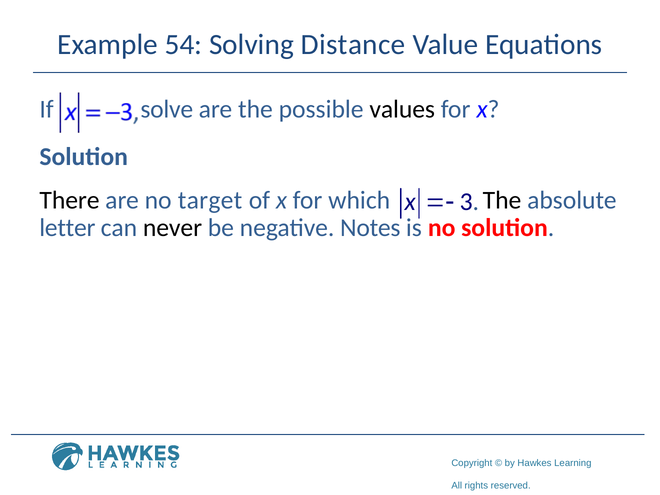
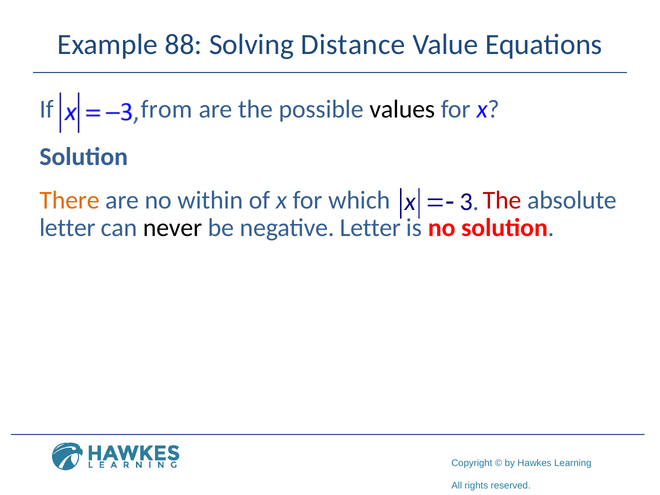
54: 54 -> 88 (183, 44)
solve: solve -> from (167, 109)
There colour: black -> orange (70, 200)
target: target -> within (210, 200)
The colour: black -> red (502, 200)
negative Notes: Notes -> Letter (370, 228)
